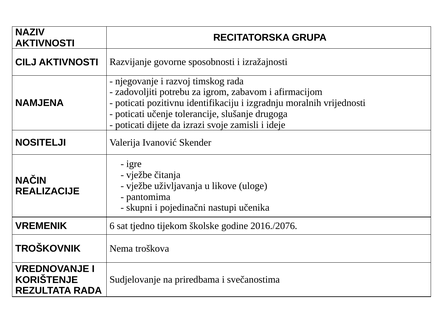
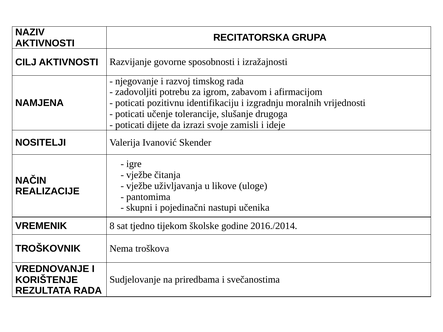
6: 6 -> 8 (112, 226)
2016./2076: 2016./2076 -> 2016./2014 (274, 226)
